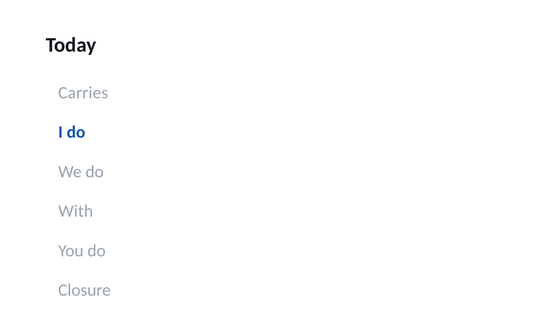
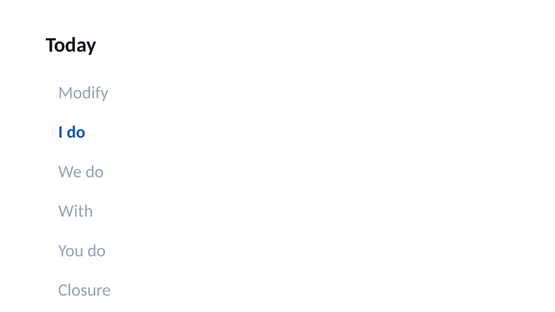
Carries: Carries -> Modify (83, 93)
